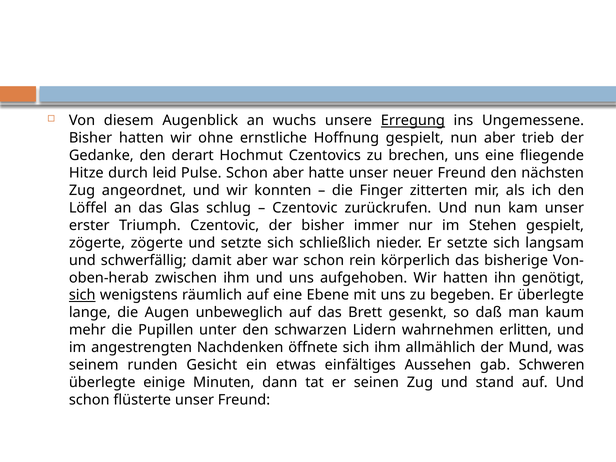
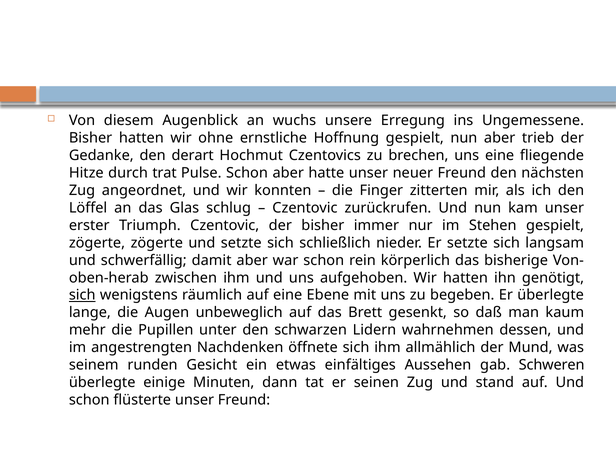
Erregung underline: present -> none (413, 121)
leid: leid -> trat (165, 173)
erlitten: erlitten -> dessen (525, 330)
